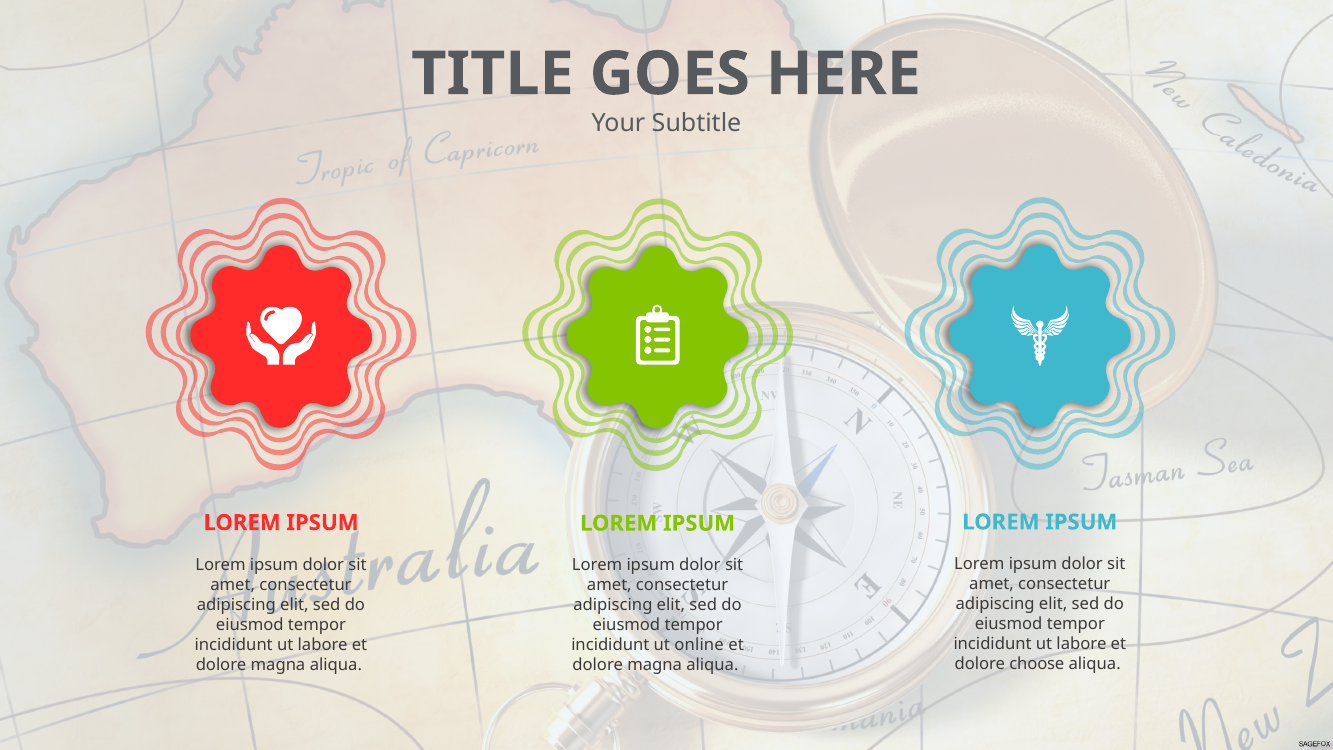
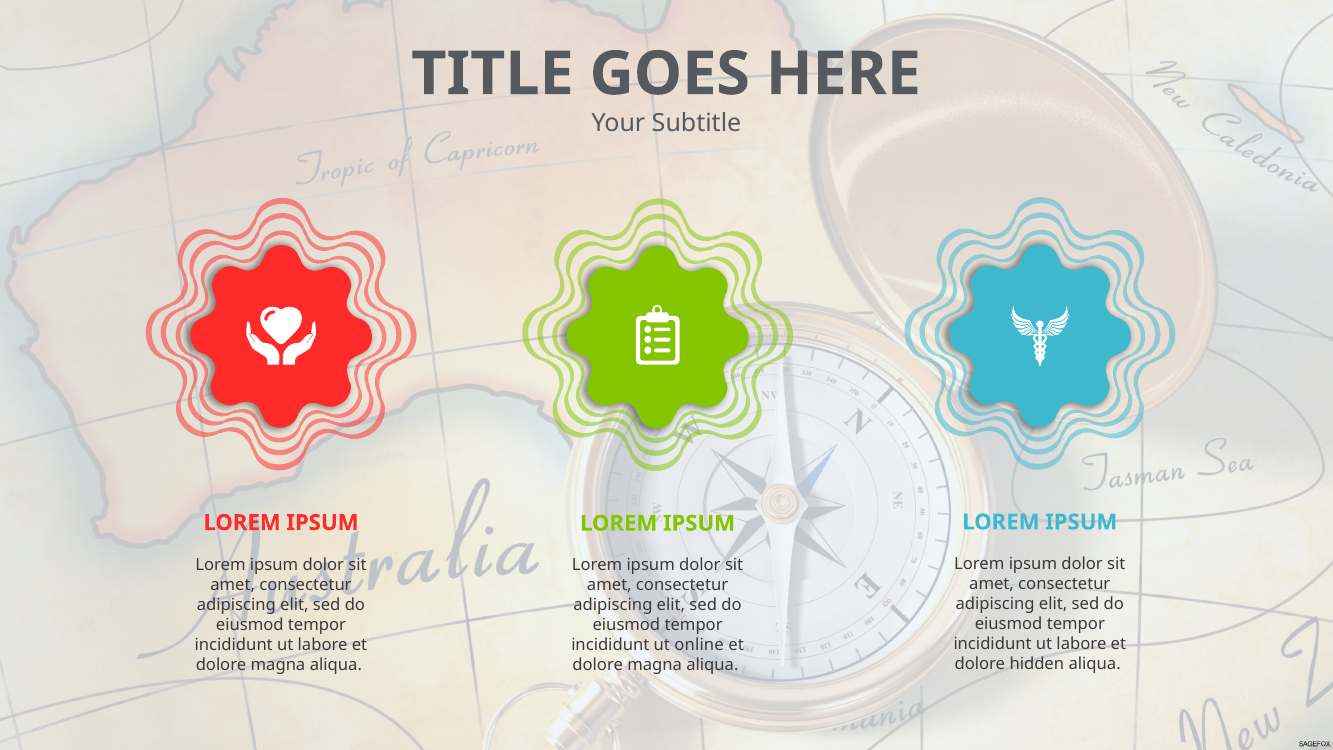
choose: choose -> hidden (1037, 664)
